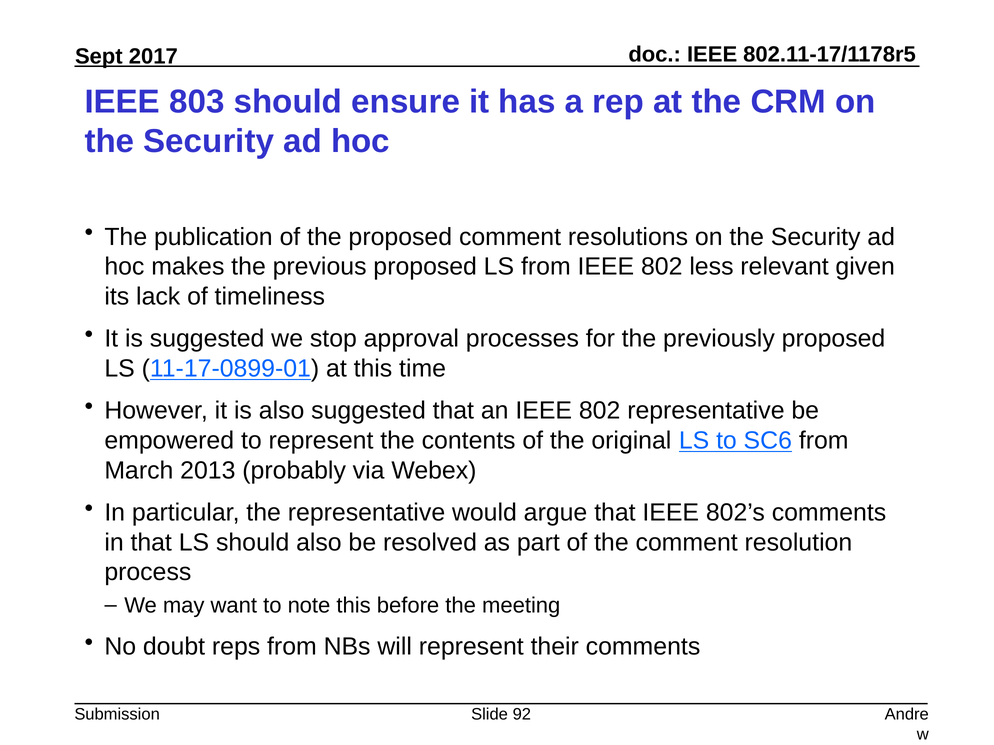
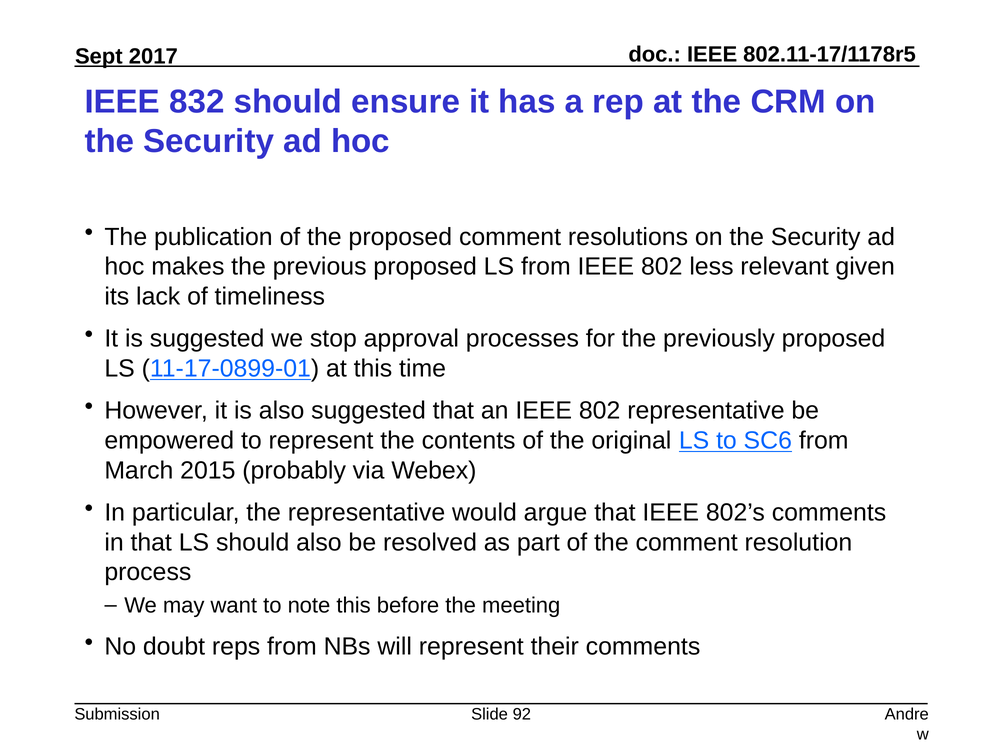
803: 803 -> 832 (197, 102)
2013: 2013 -> 2015 (208, 471)
